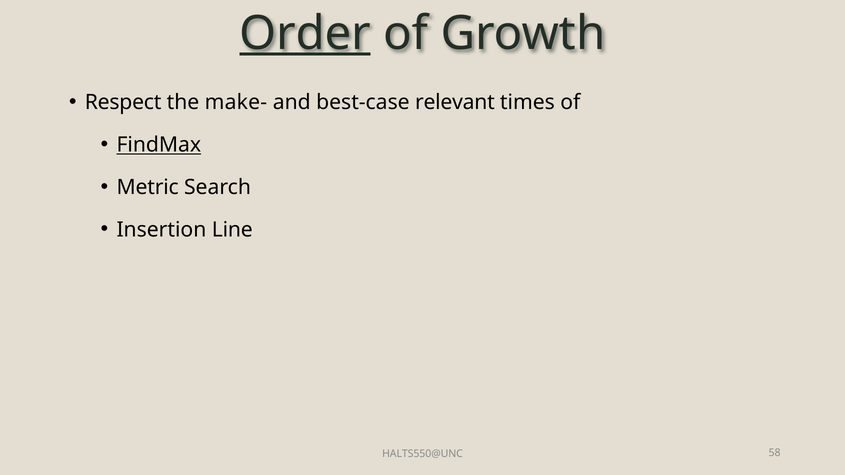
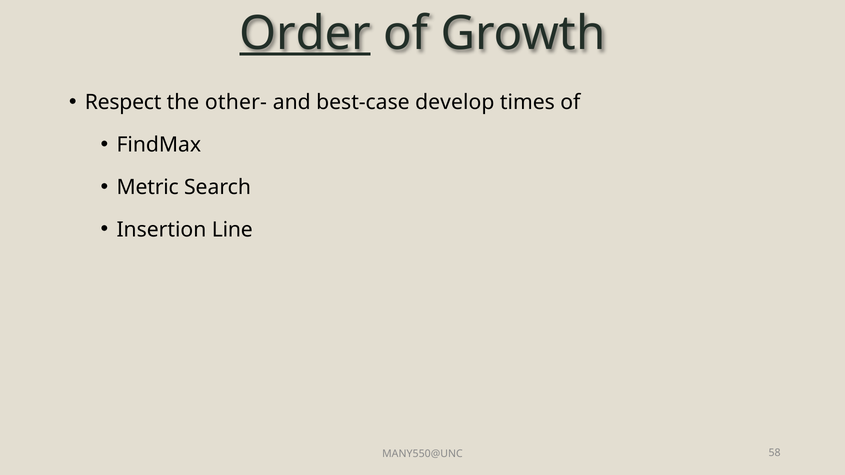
make-: make- -> other- (236, 103)
relevant: relevant -> develop (455, 103)
FindMax underline: present -> none (159, 145)
HALTS550@UNC: HALTS550@UNC -> MANY550@UNC (422, 454)
